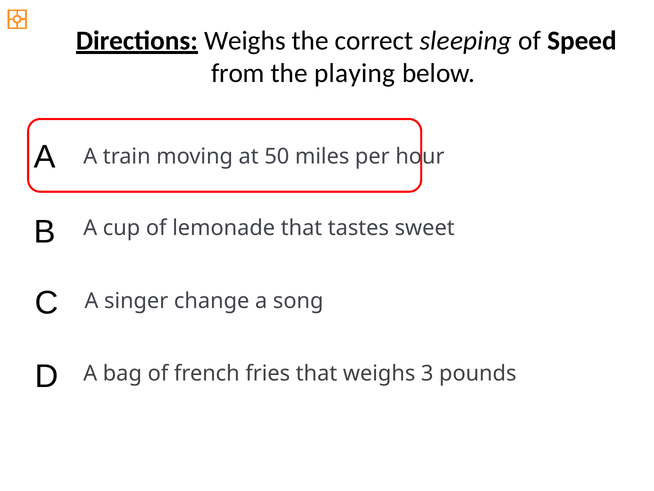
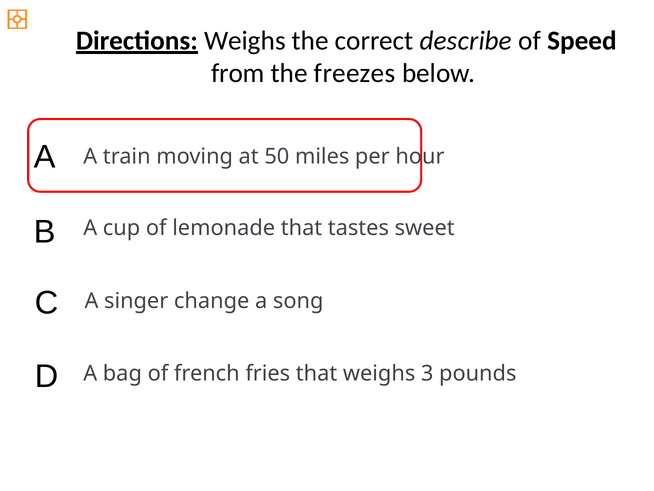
sleeping: sleeping -> describe (466, 41)
playing: playing -> freezes (355, 73)
